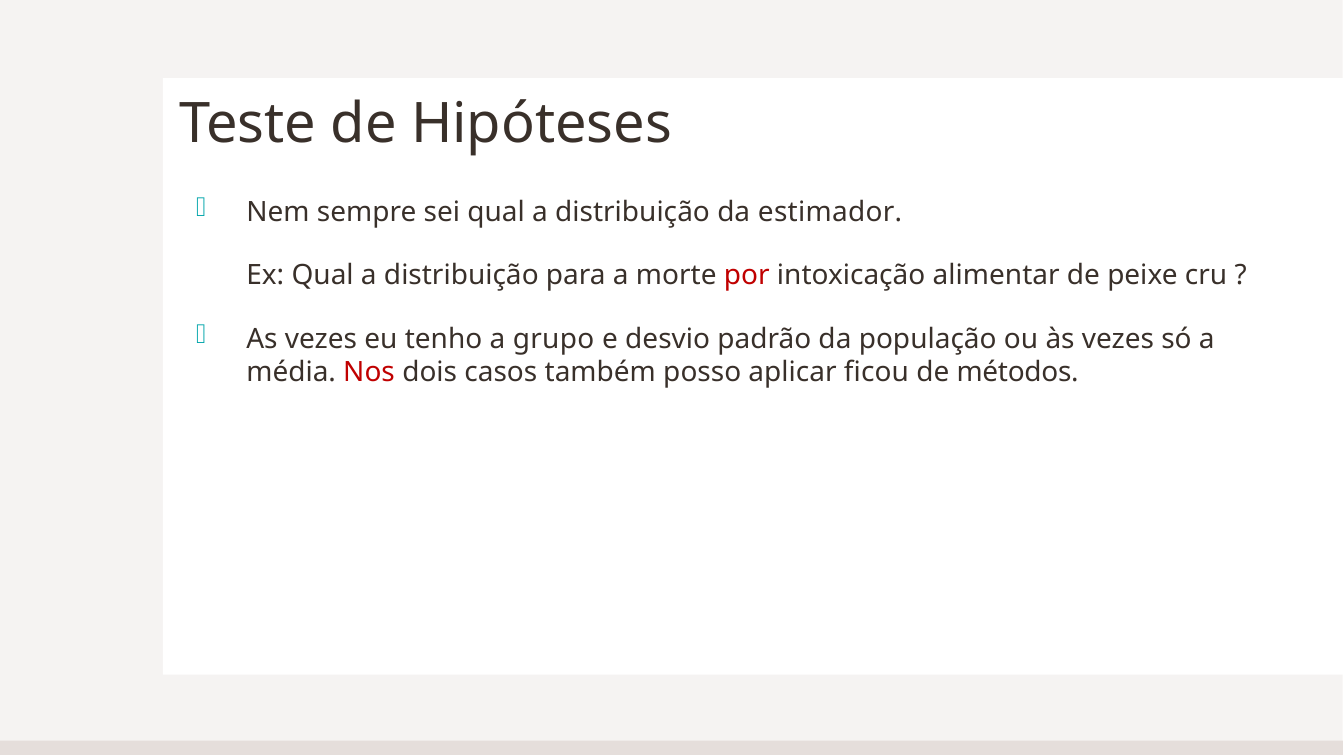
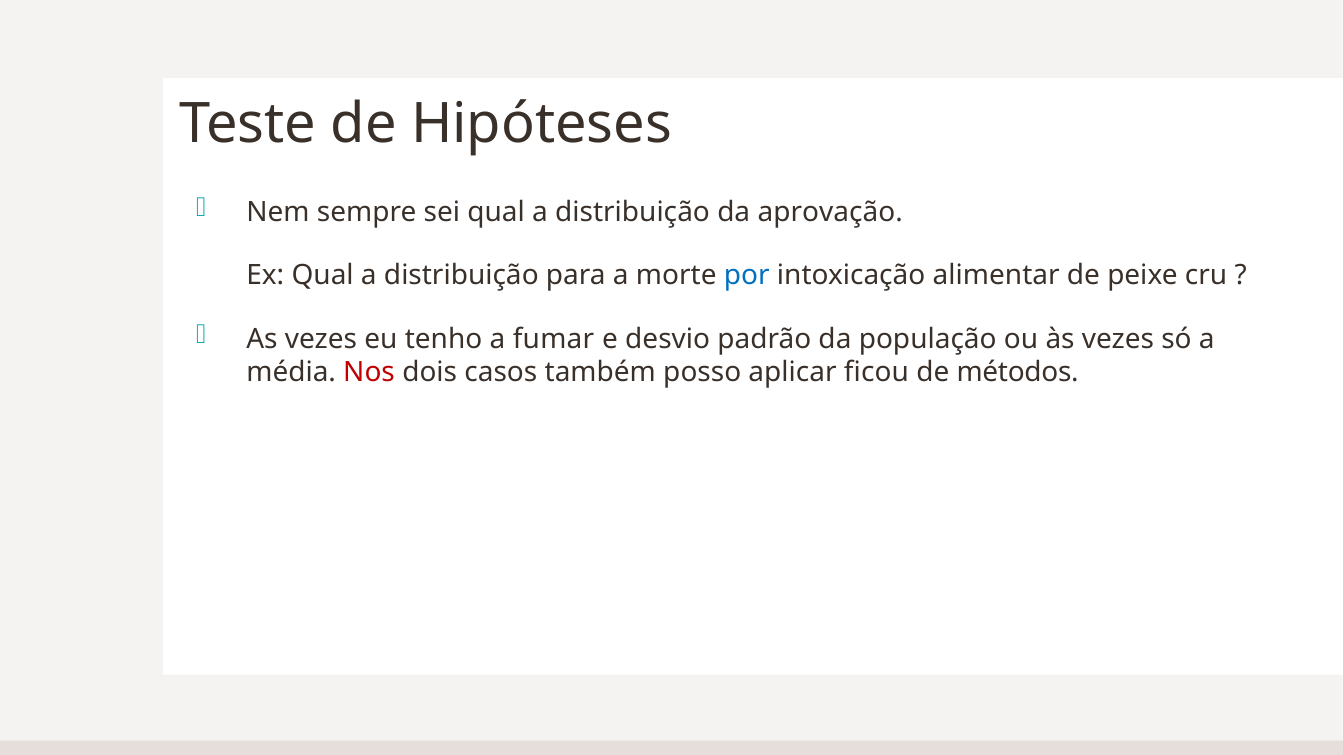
estimador: estimador -> aprovação (830, 212)
por colour: red -> blue (747, 276)
grupo: grupo -> fumar (554, 339)
